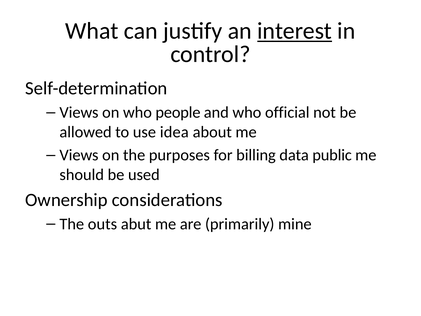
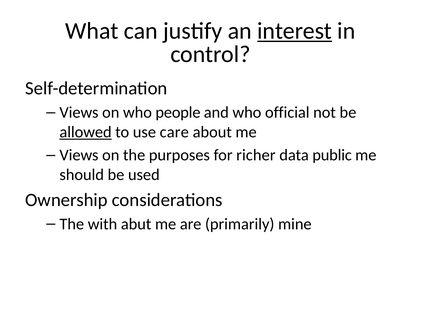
allowed underline: none -> present (86, 132)
idea: idea -> care (174, 132)
billing: billing -> richer (256, 155)
outs: outs -> with (103, 224)
